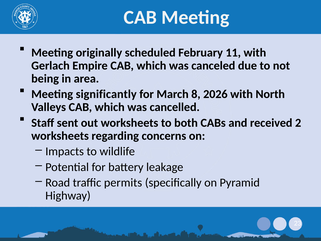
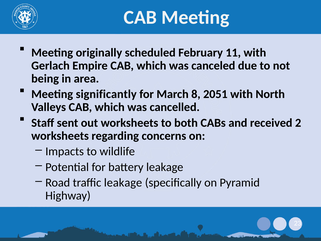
2026: 2026 -> 2051 (215, 94)
traffic permits: permits -> leakage (123, 182)
